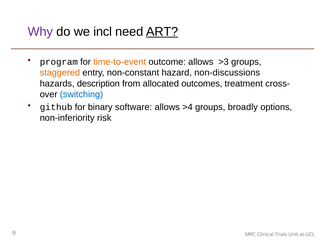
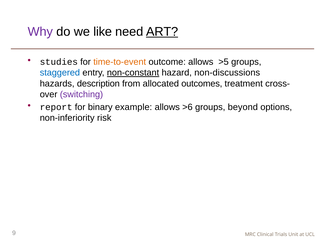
incl: incl -> like (103, 32)
program: program -> studies (59, 62)
>3: >3 -> >5 (224, 62)
staggered colour: orange -> blue (60, 73)
non-constant underline: none -> present (133, 73)
switching colour: blue -> purple (81, 94)
github: github -> report (56, 107)
software: software -> example (134, 107)
>4: >4 -> >6 (187, 107)
broadly: broadly -> beyond (243, 107)
